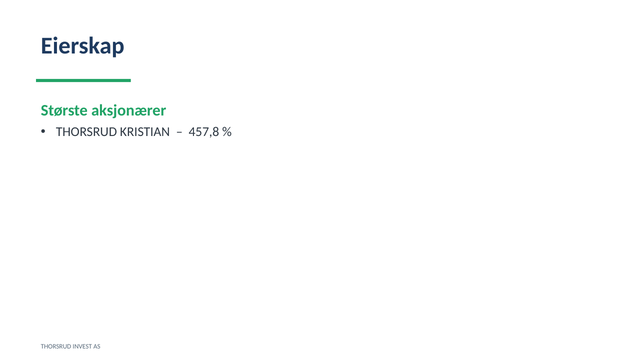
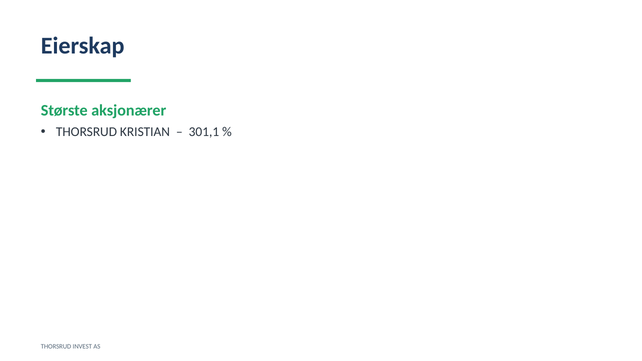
457,8: 457,8 -> 301,1 (204, 132)
